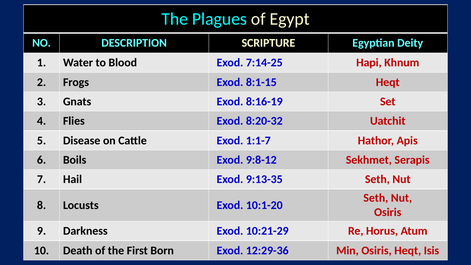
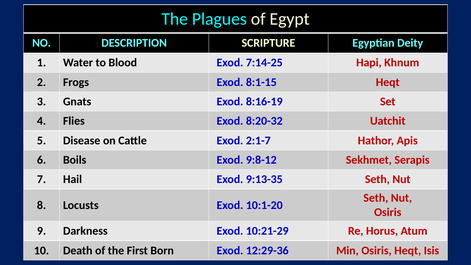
1:1-7: 1:1-7 -> 2:1-7 (258, 140)
